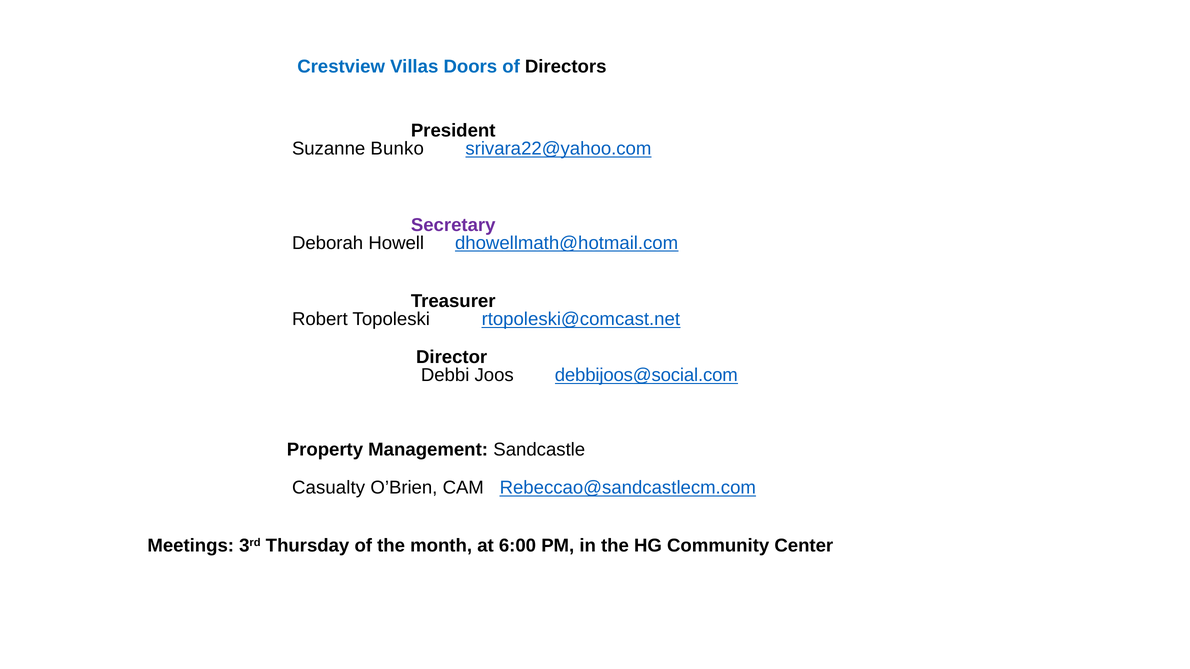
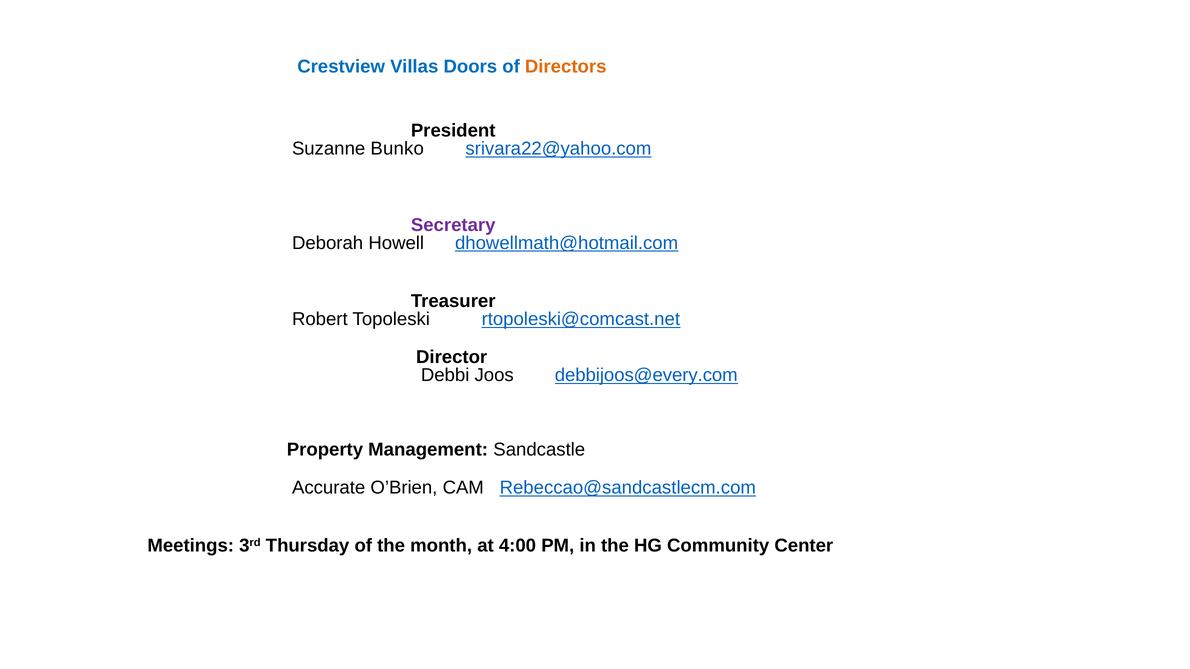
Directors colour: black -> orange (566, 66)
debbijoos@social.com: debbijoos@social.com -> debbijoos@every.com (646, 375)
Casualty: Casualty -> Accurate (329, 488)
6:00: 6:00 -> 4:00 (517, 546)
